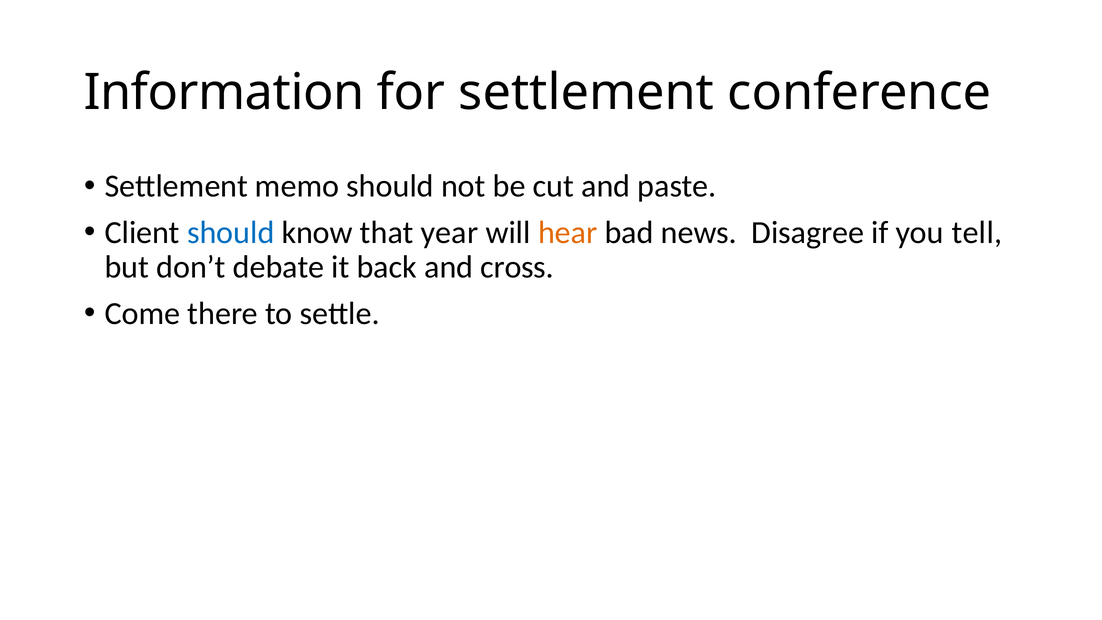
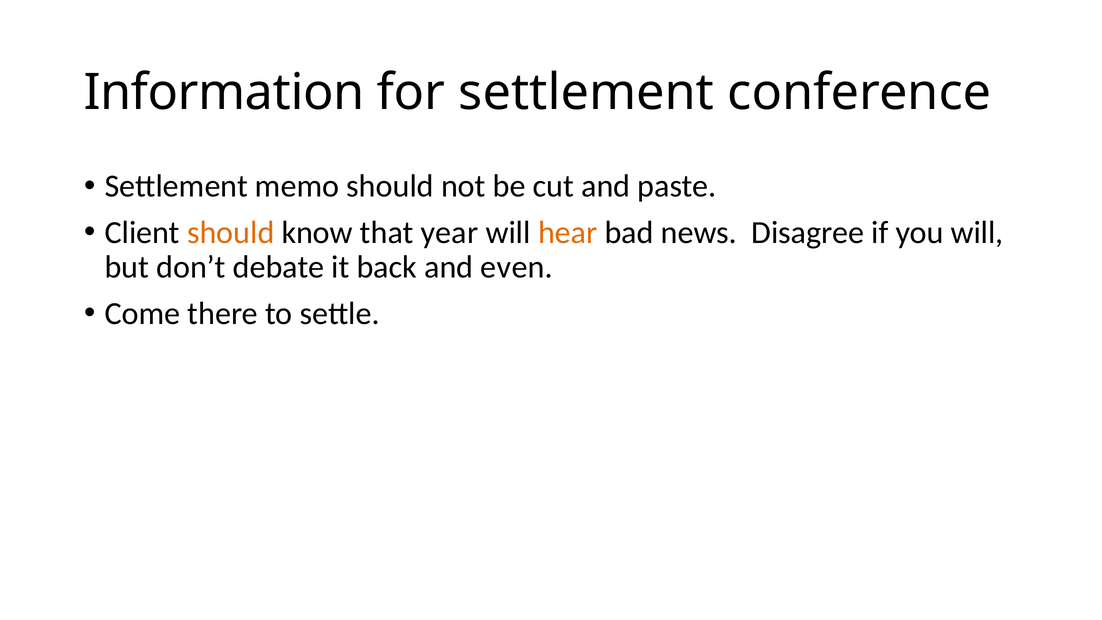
should colour: blue -> orange (231, 233)
you tell: tell -> will (977, 233)
cross: cross -> even (517, 267)
